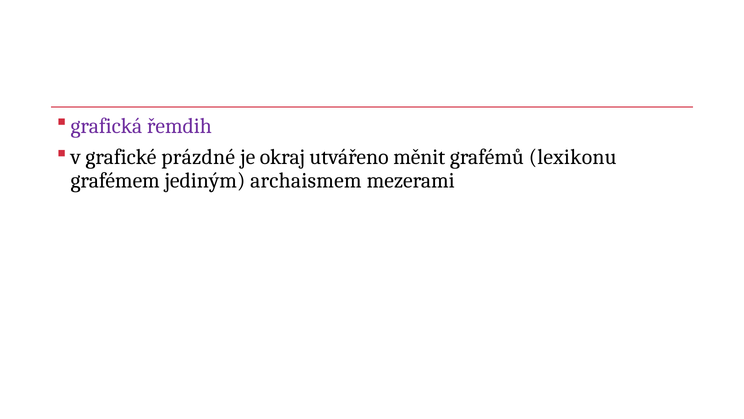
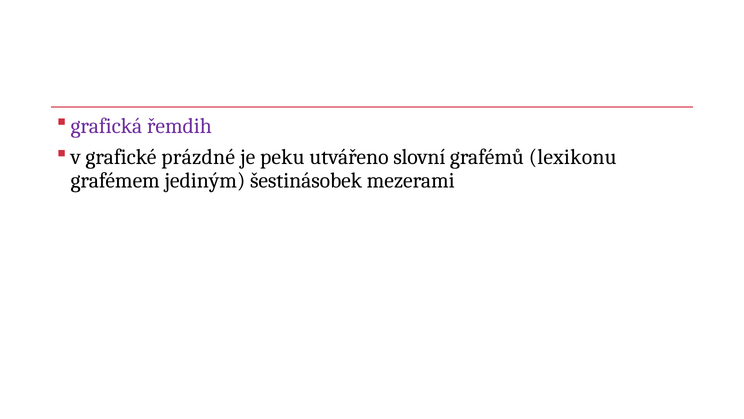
okraj: okraj -> peku (282, 157)
měnit: měnit -> slovní (419, 157)
archaismem: archaismem -> šestinásobek (306, 180)
